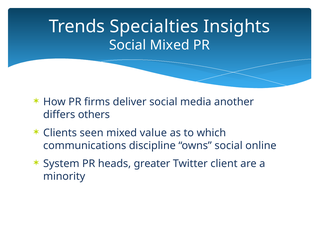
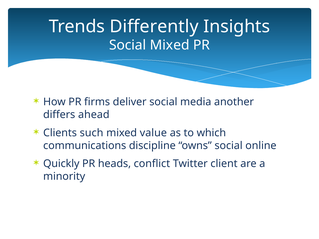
Specialties: Specialties -> Differently (154, 27)
others: others -> ahead (94, 115)
seen: seen -> such (92, 133)
System: System -> Quickly (61, 164)
greater: greater -> conflict (152, 164)
